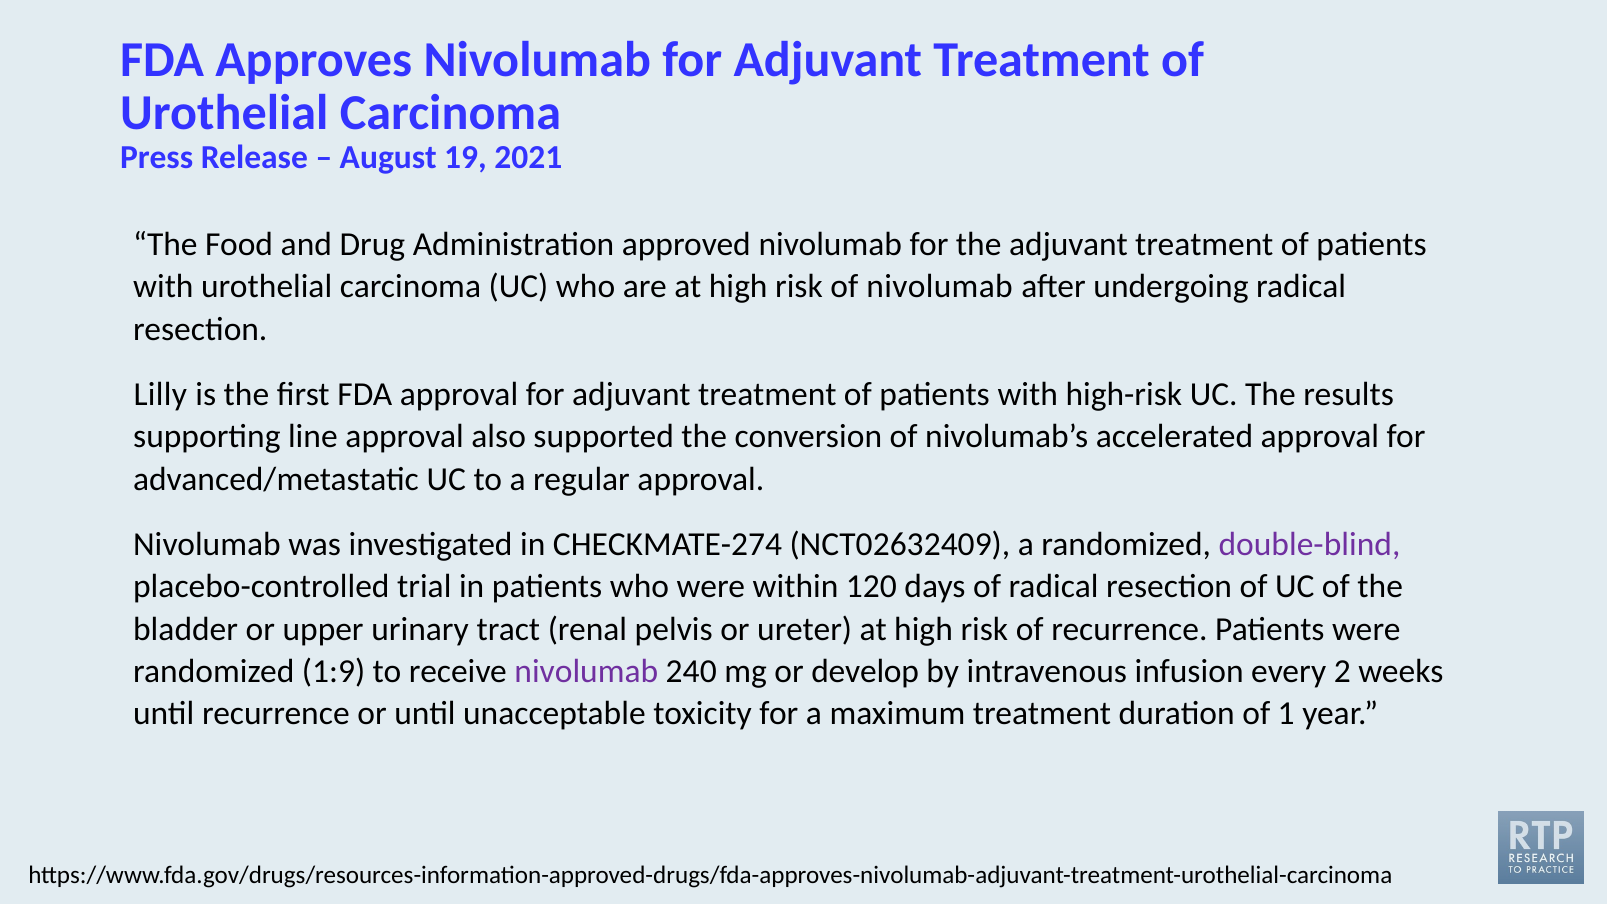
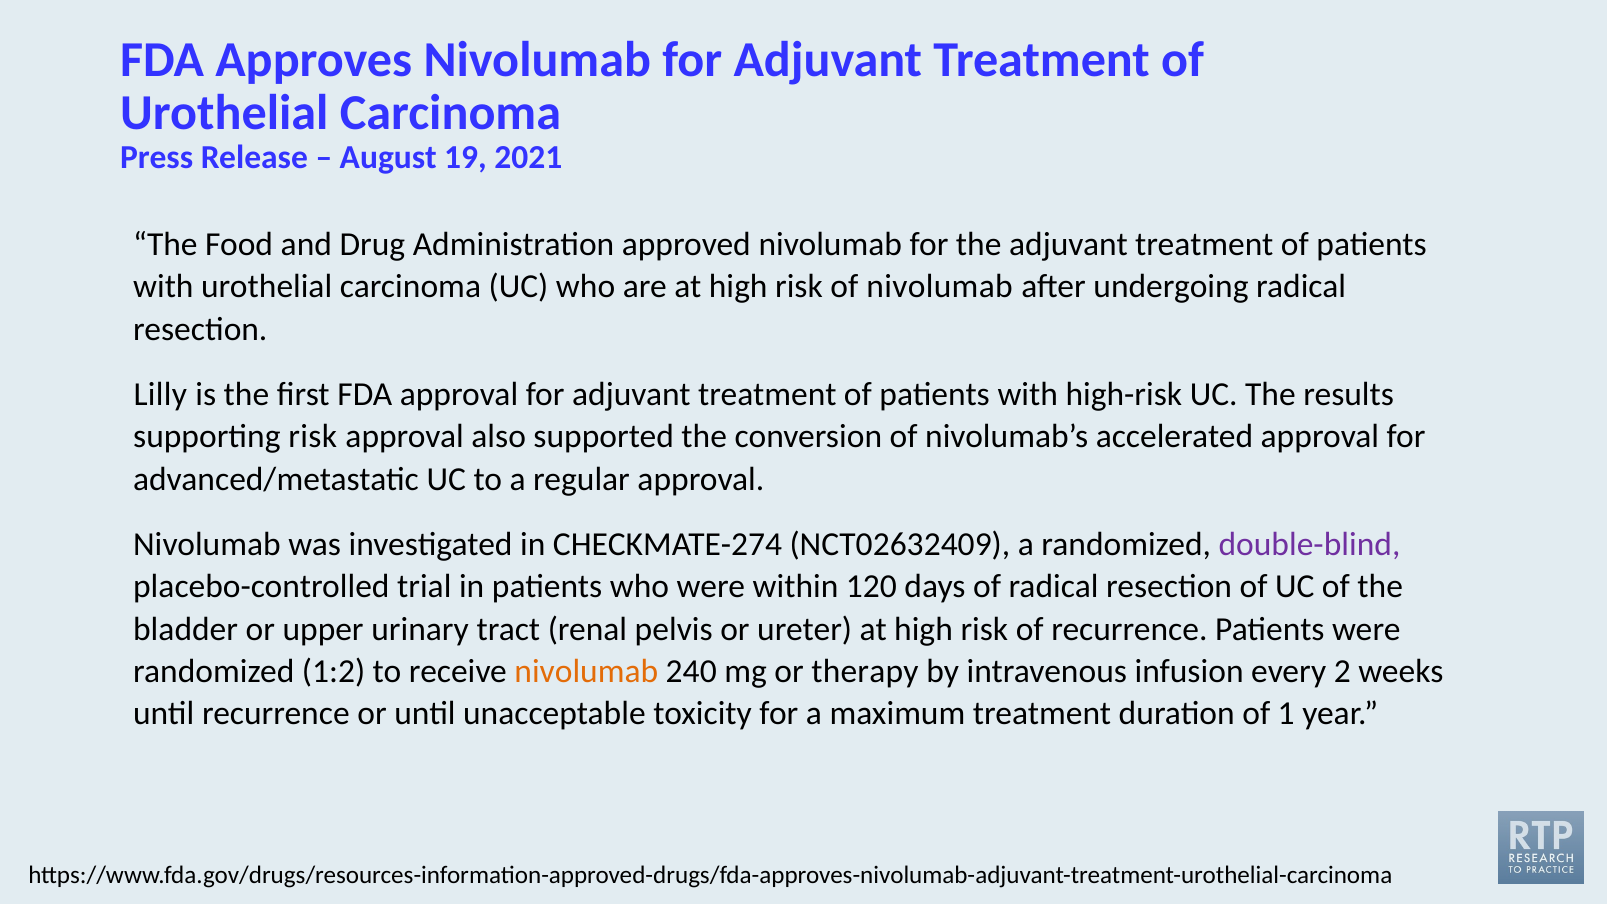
supporting line: line -> risk (313, 437)
1:9: 1:9 -> 1:2 (334, 671)
nivolumab colour: purple -> orange (586, 671)
develop: develop -> therapy (865, 671)
